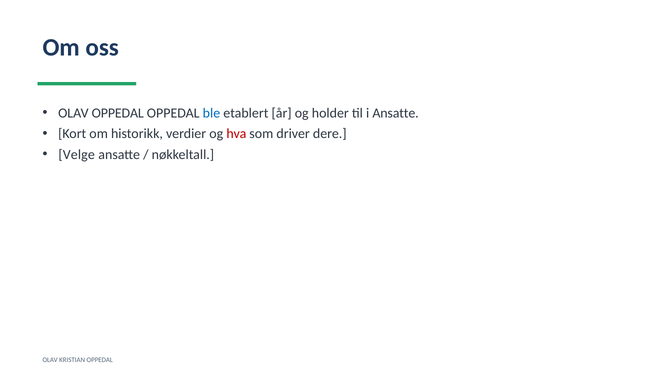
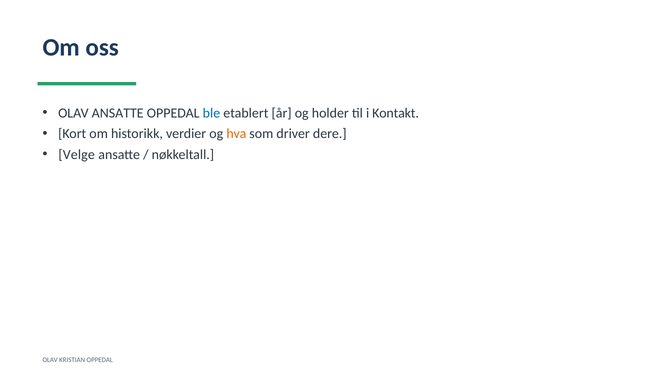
OLAV OPPEDAL: OPPEDAL -> ANSATTE (118, 113)
i Ansatte: Ansatte -> Kontakt (396, 113)
hva colour: red -> orange (236, 134)
